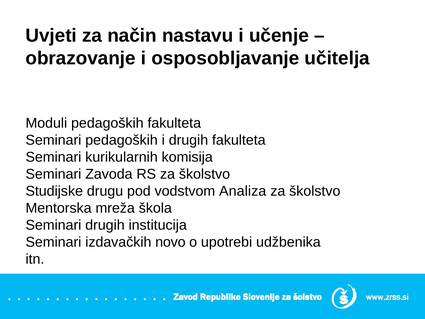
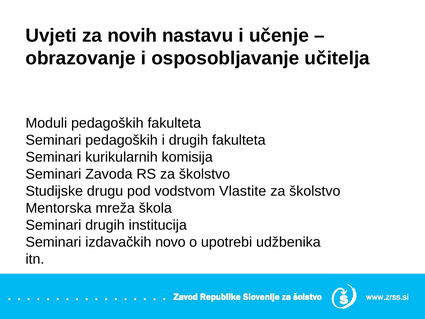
način: način -> novih (132, 35)
Analiza: Analiza -> Vlastite (243, 191)
